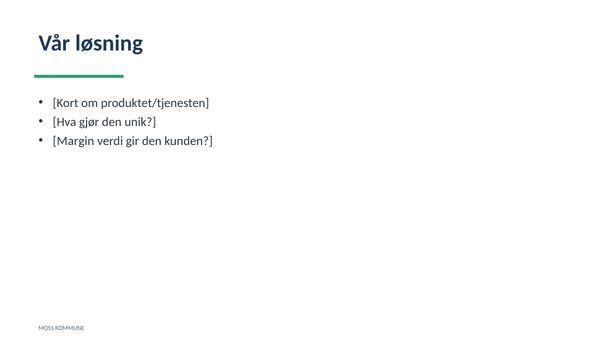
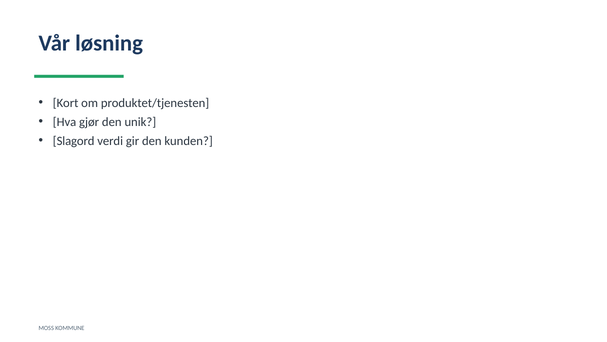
Margin: Margin -> Slagord (74, 141)
